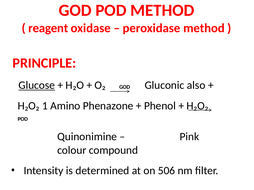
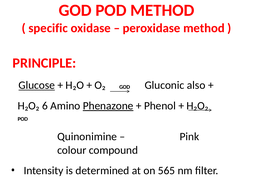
reagent: reagent -> specific (48, 28)
1: 1 -> 6 (45, 106)
Phenazone underline: none -> present (108, 106)
506: 506 -> 565 (167, 171)
